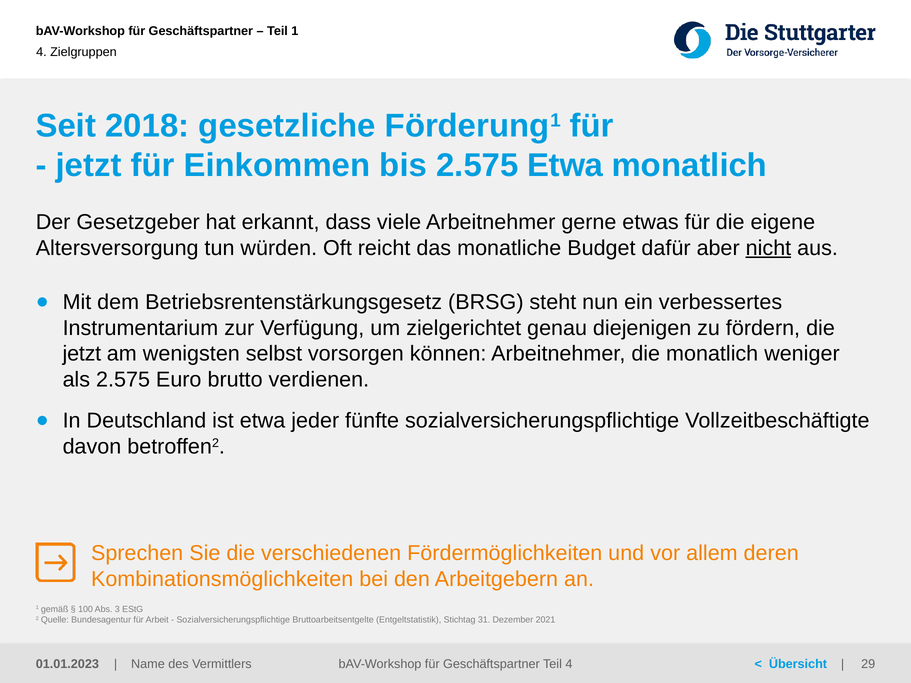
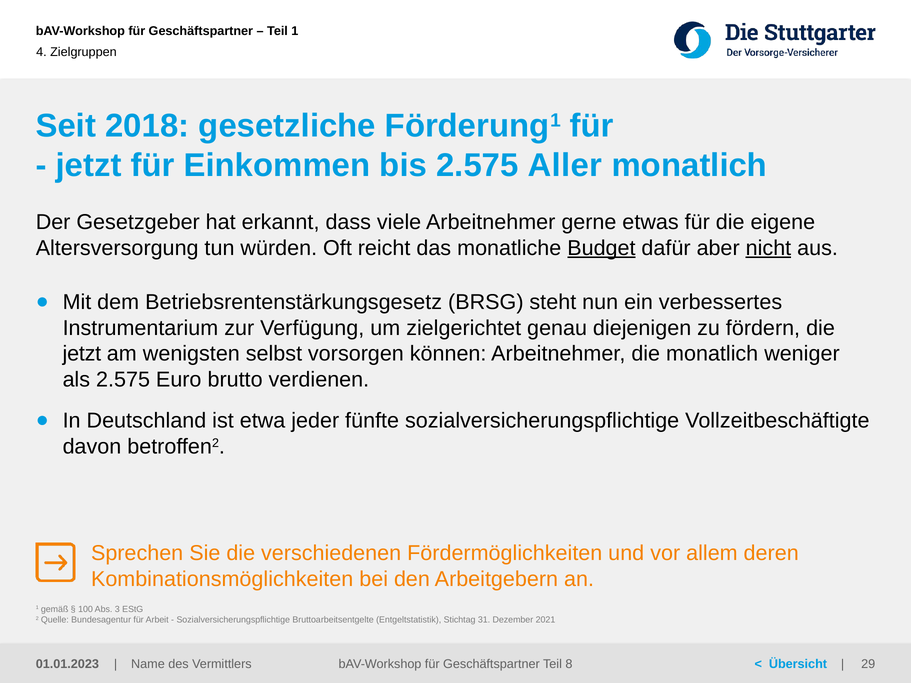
2.575 Etwa: Etwa -> Aller (565, 165)
Budget underline: none -> present (601, 248)
Teil 4: 4 -> 8 (569, 664)
